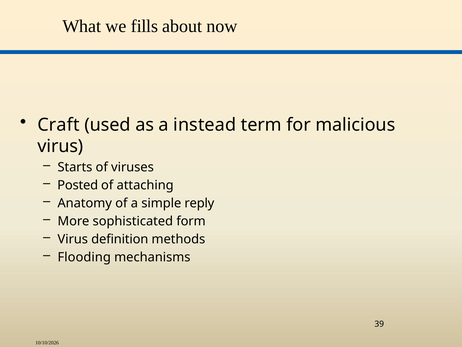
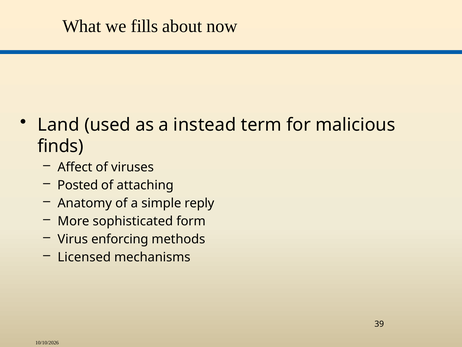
Craft: Craft -> Land (59, 125)
virus: virus -> finds (60, 146)
Starts: Starts -> Affect (75, 167)
definition: definition -> enforcing (120, 239)
Flooding: Flooding -> Licensed (84, 257)
